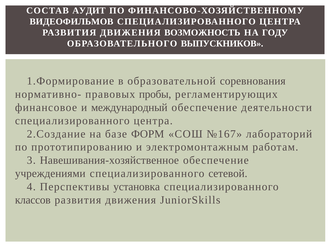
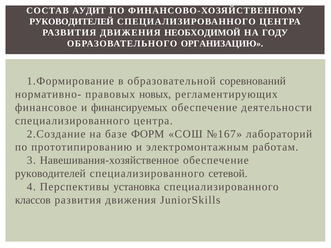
ВИДЕОФИЛЬМОВ: ВИДЕОФИЛЬМОВ -> РУКОВОДИТЕЛЕЙ (72, 22)
ВОЗМОЖНОСТЬ: ВОЗМОЖНОСТЬ -> НЕОБХОДИМОЙ (202, 33)
ВЫПУСКНИКОВ: ВЫПУСКНИКОВ -> ОРГАНИЗАЦИЮ (222, 44)
соревнования: соревнования -> соревнований (253, 81)
пробы: пробы -> новых (155, 94)
международный: международный -> финансируемых (129, 108)
учреждениями: учреждениями -> руководителей (50, 174)
